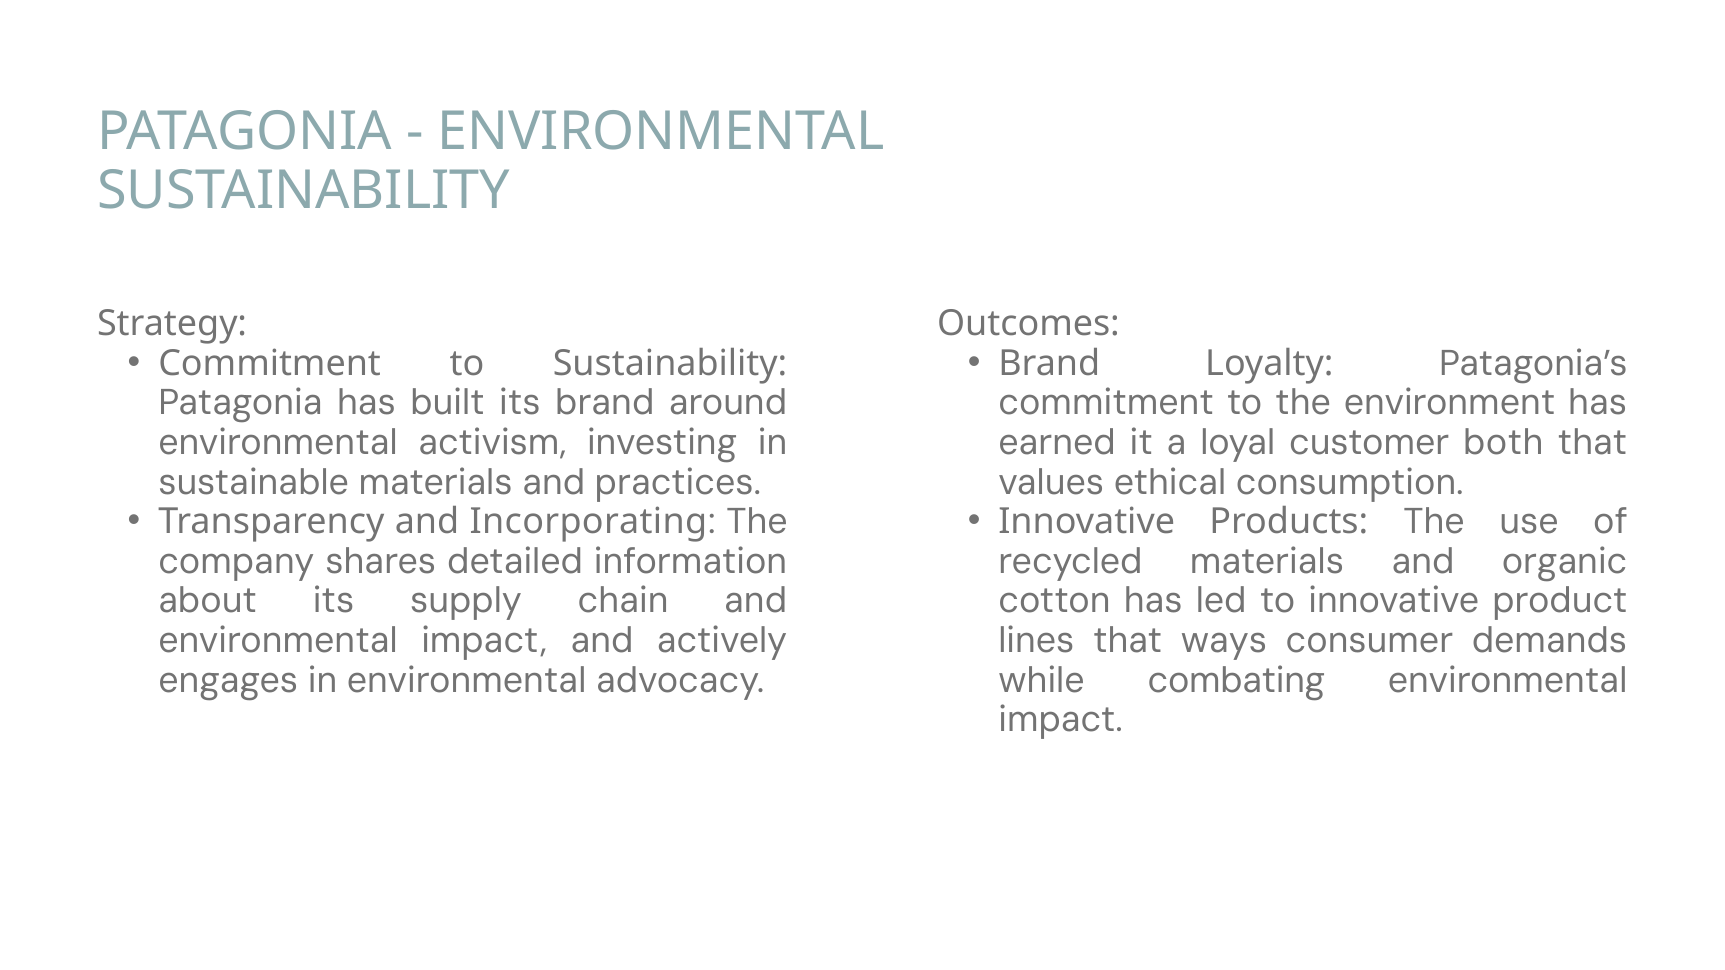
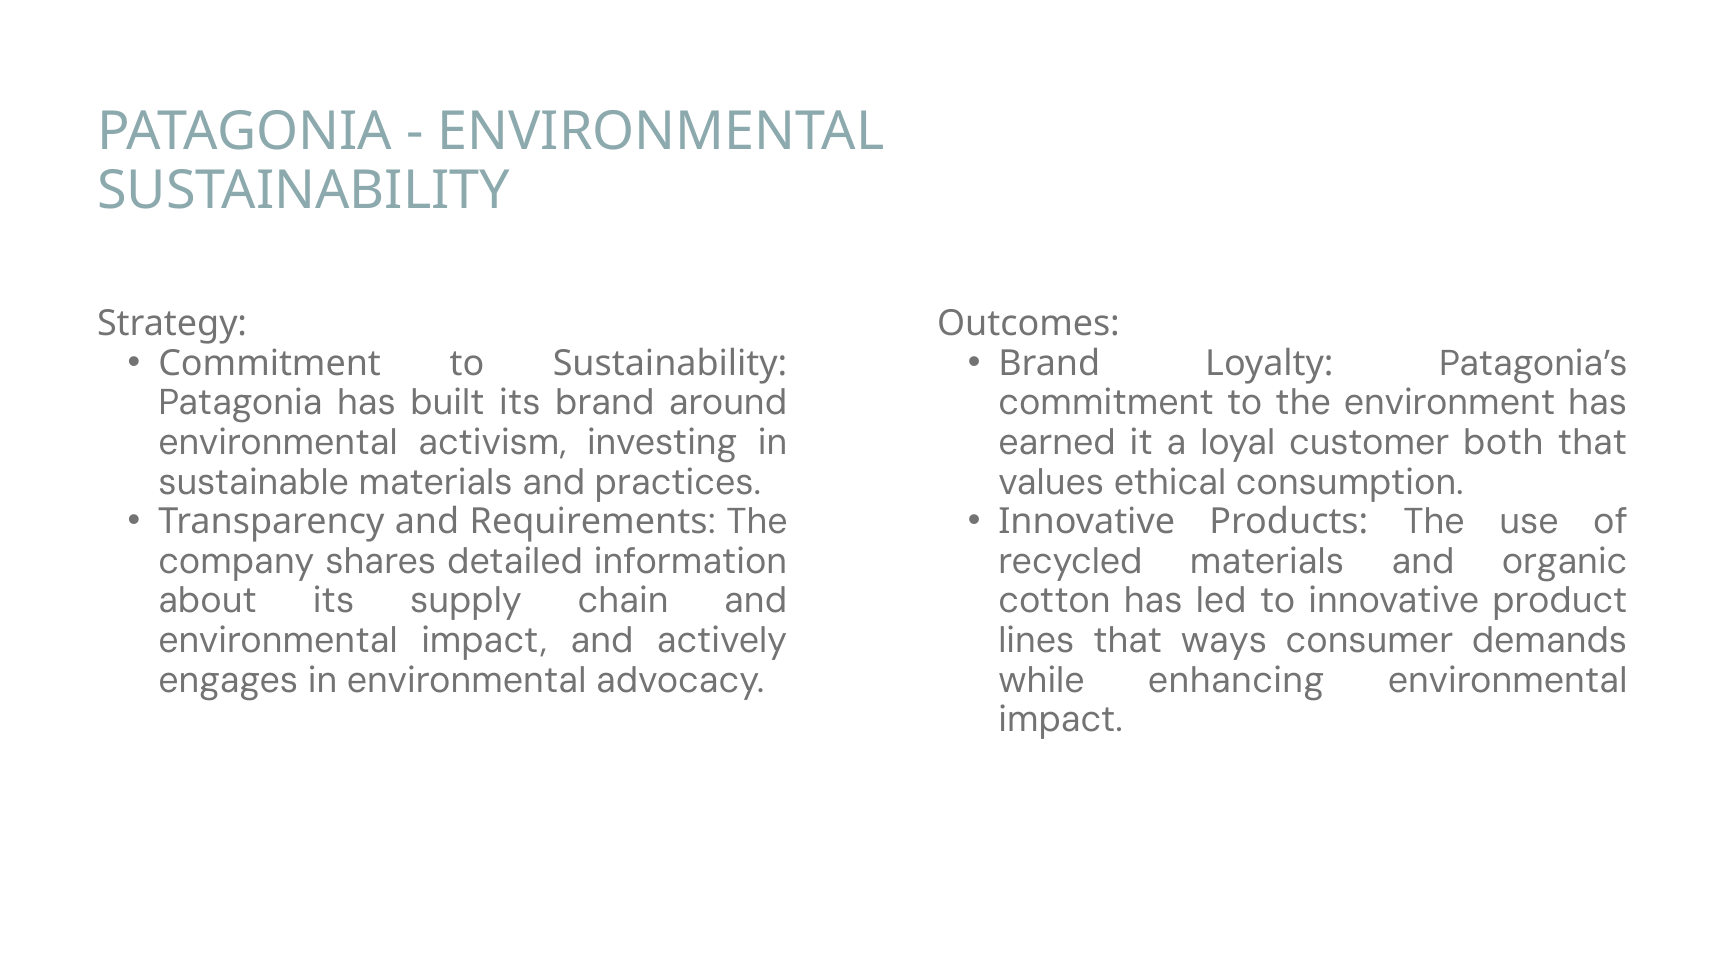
Incorporating: Incorporating -> Requirements (589, 522)
combating: combating -> enhancing (1236, 680)
